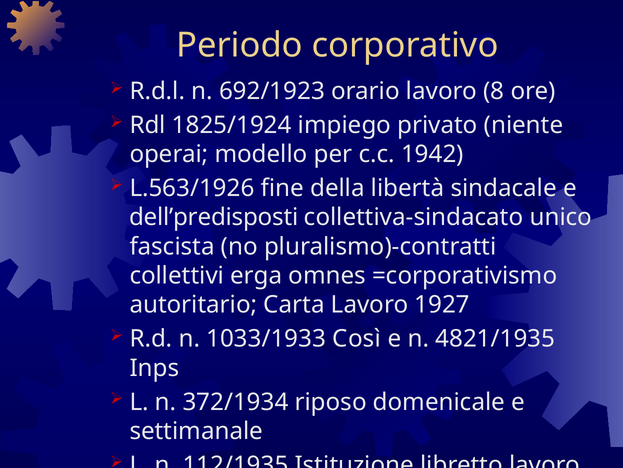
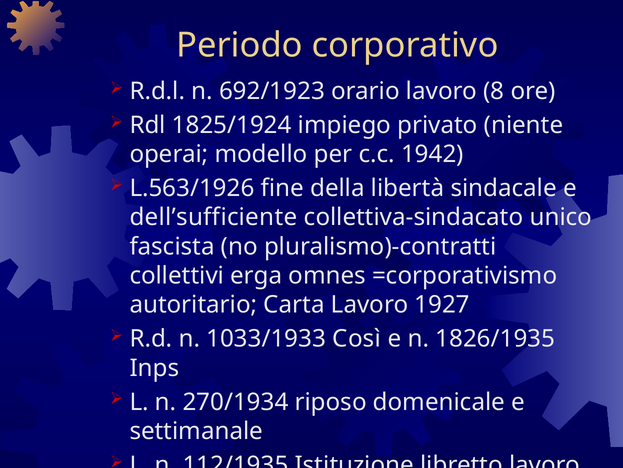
dell’predisposti: dell’predisposti -> dell’sufficiente (213, 217)
4821/1935: 4821/1935 -> 1826/1935 (495, 338)
372/1934: 372/1934 -> 270/1934 (236, 401)
